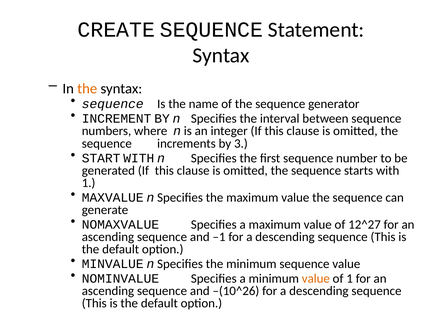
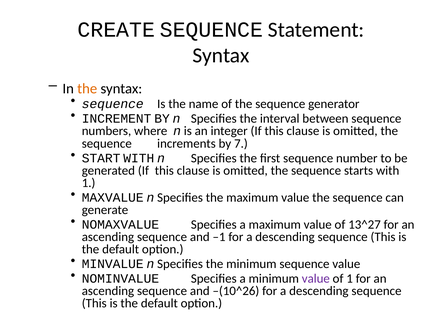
3: 3 -> 7 (241, 144)
12^27: 12^27 -> 13^27 (365, 225)
value colour: orange -> purple (316, 279)
